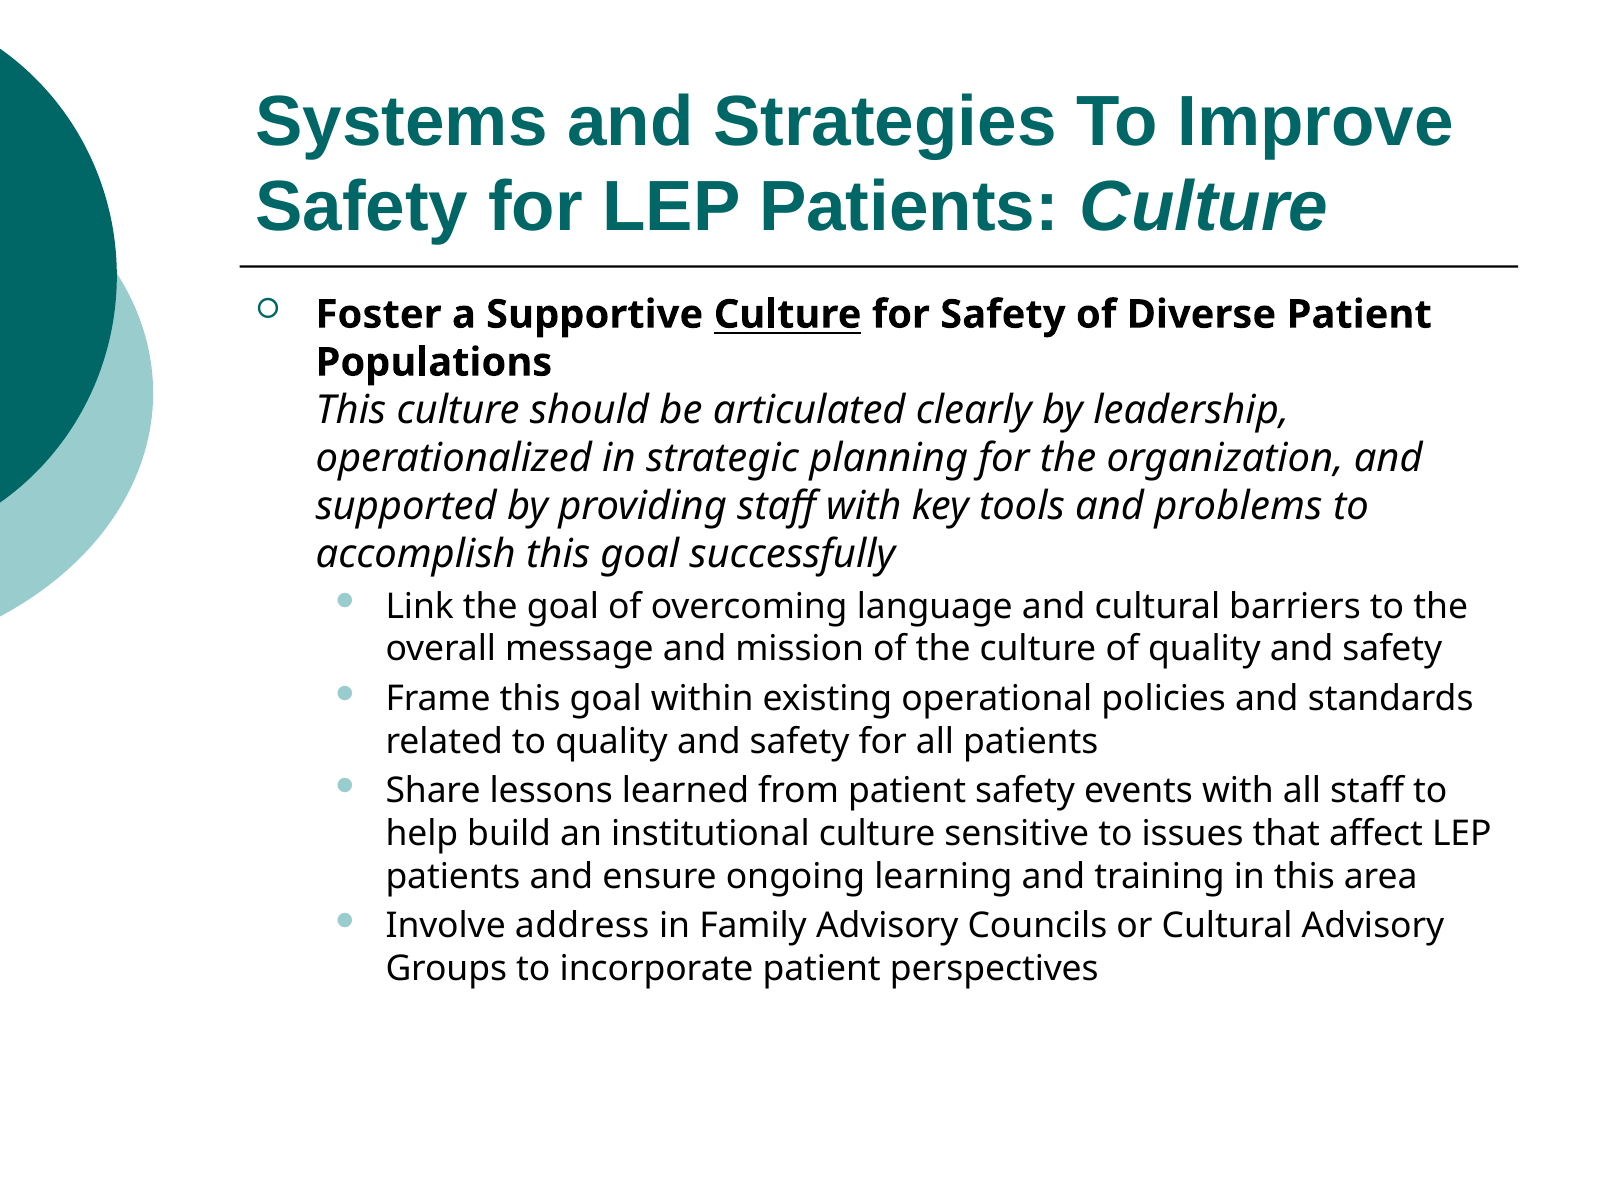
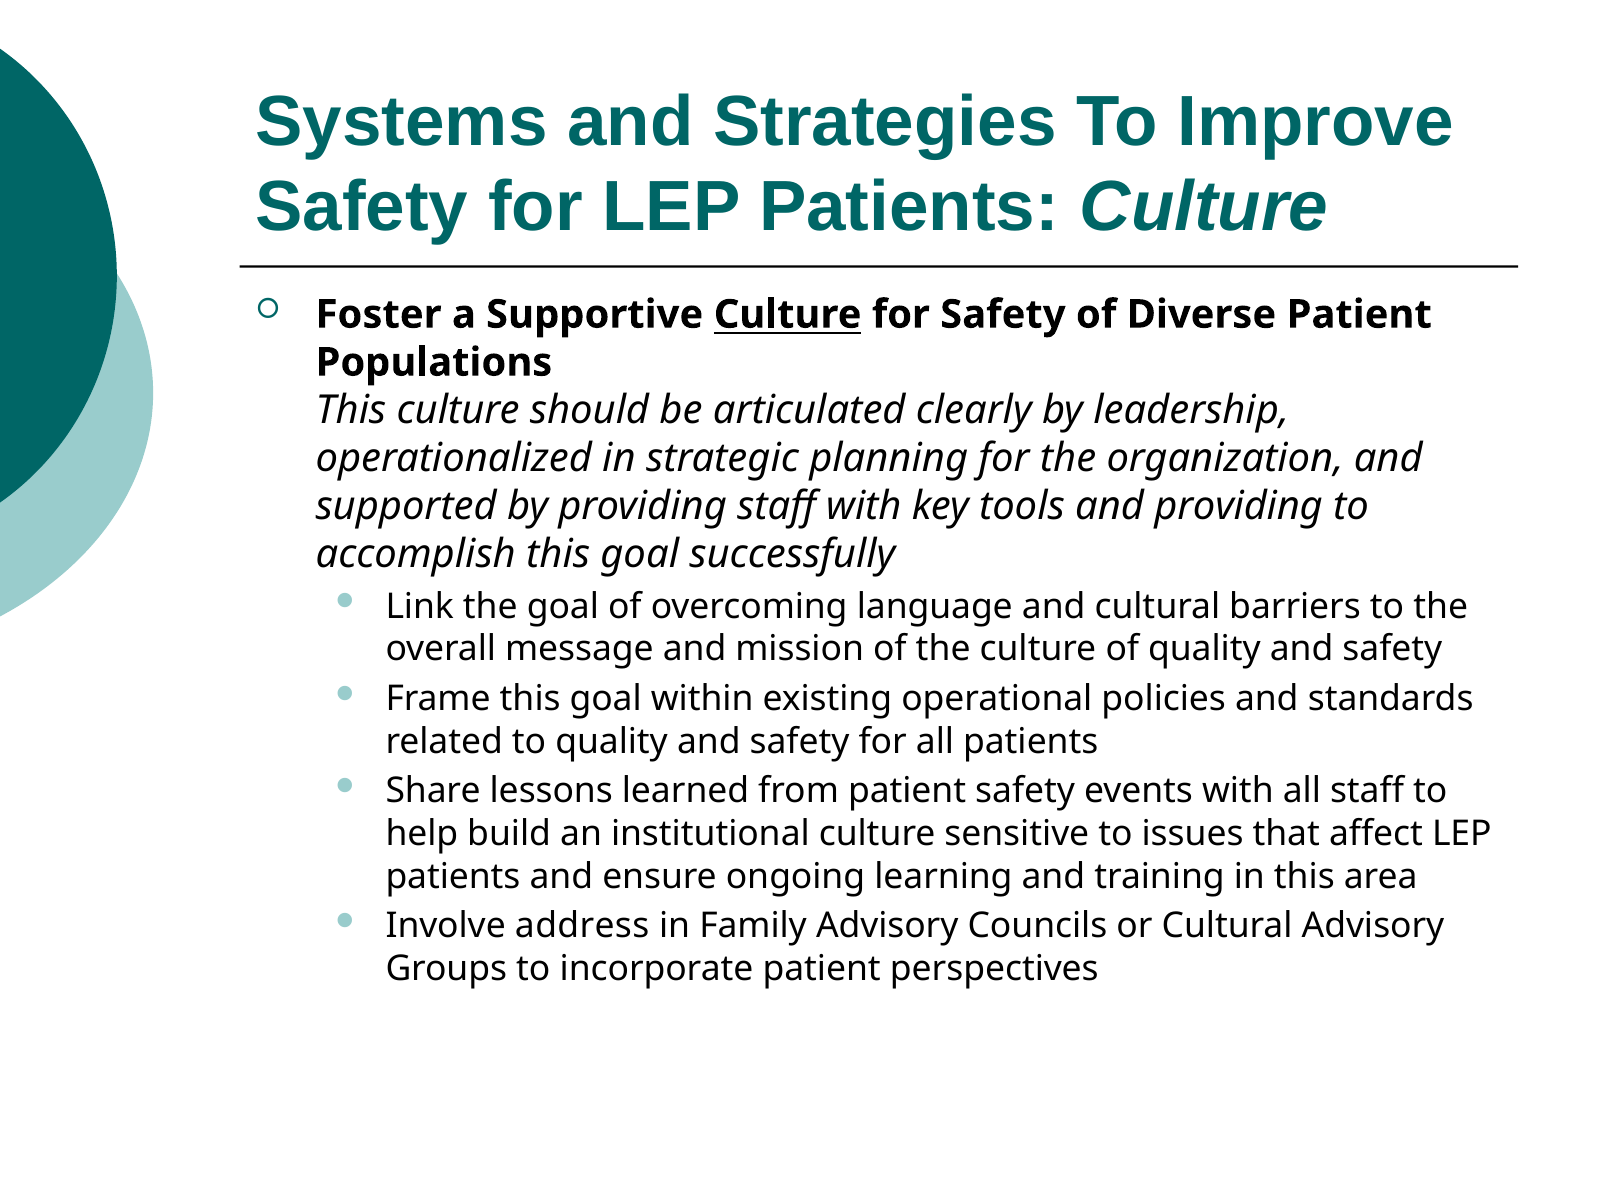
and problems: problems -> providing (1239, 506)
